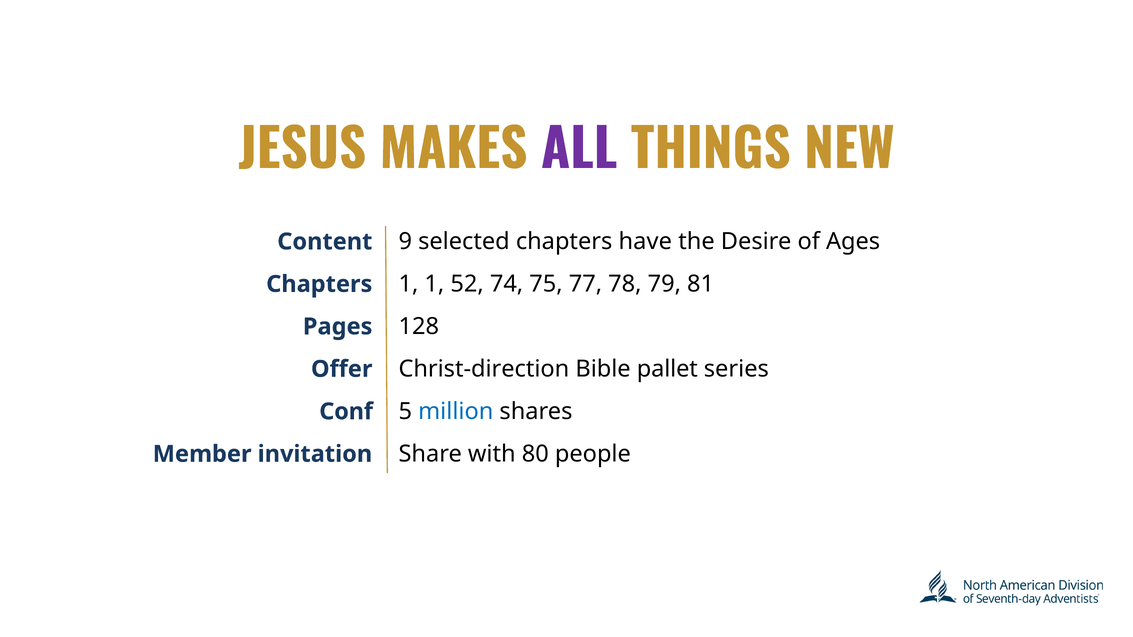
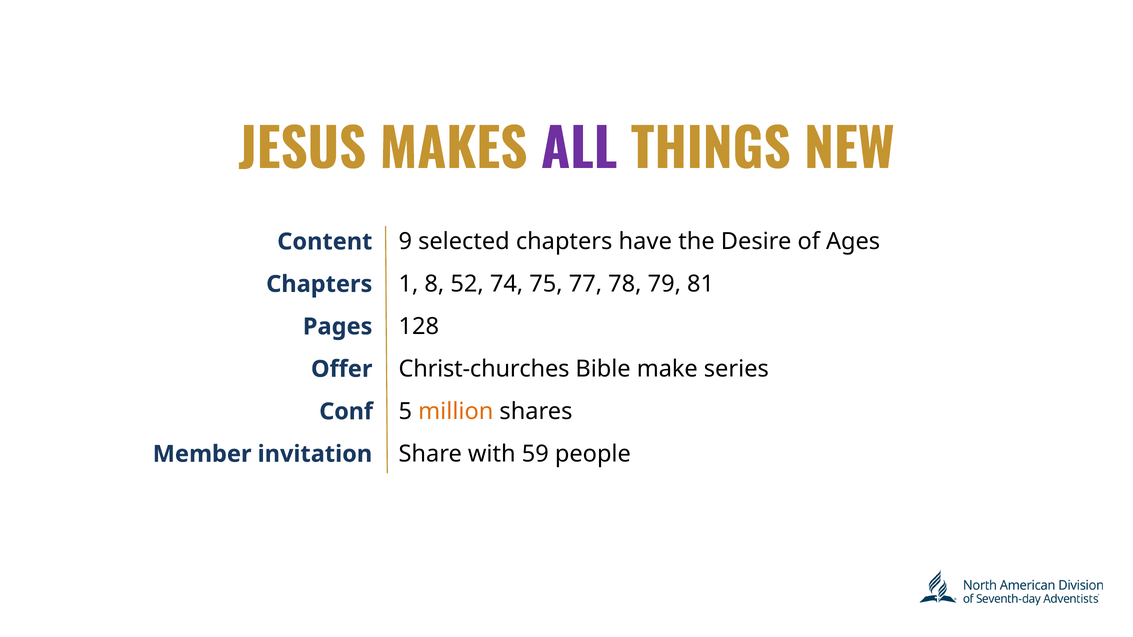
1 1: 1 -> 8 (434, 284)
Christ-direction: Christ-direction -> Christ-churches (484, 369)
pallet: pallet -> make (667, 369)
million colour: blue -> orange (456, 412)
80: 80 -> 59 (535, 454)
